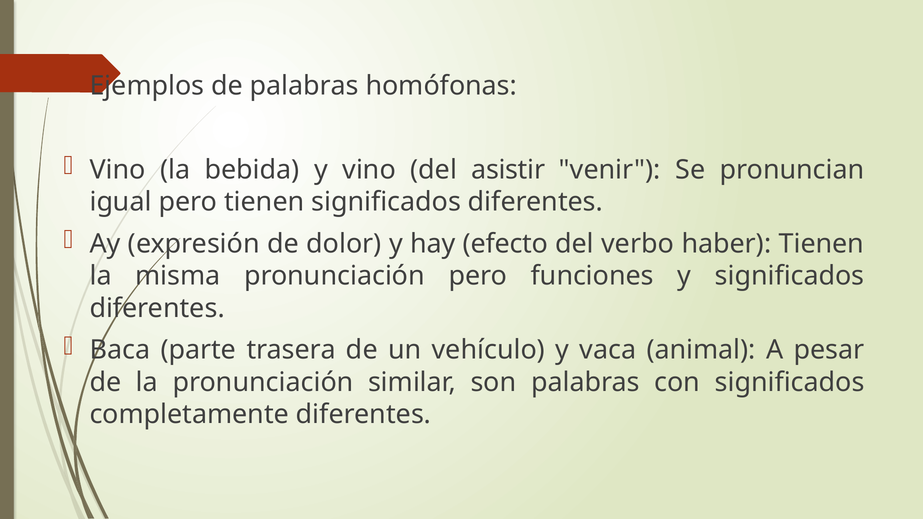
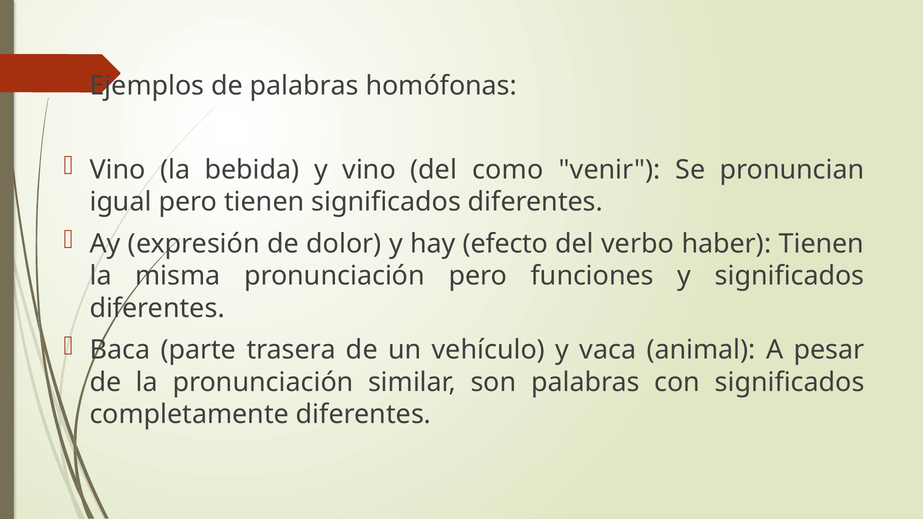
asistir: asistir -> como (508, 170)
